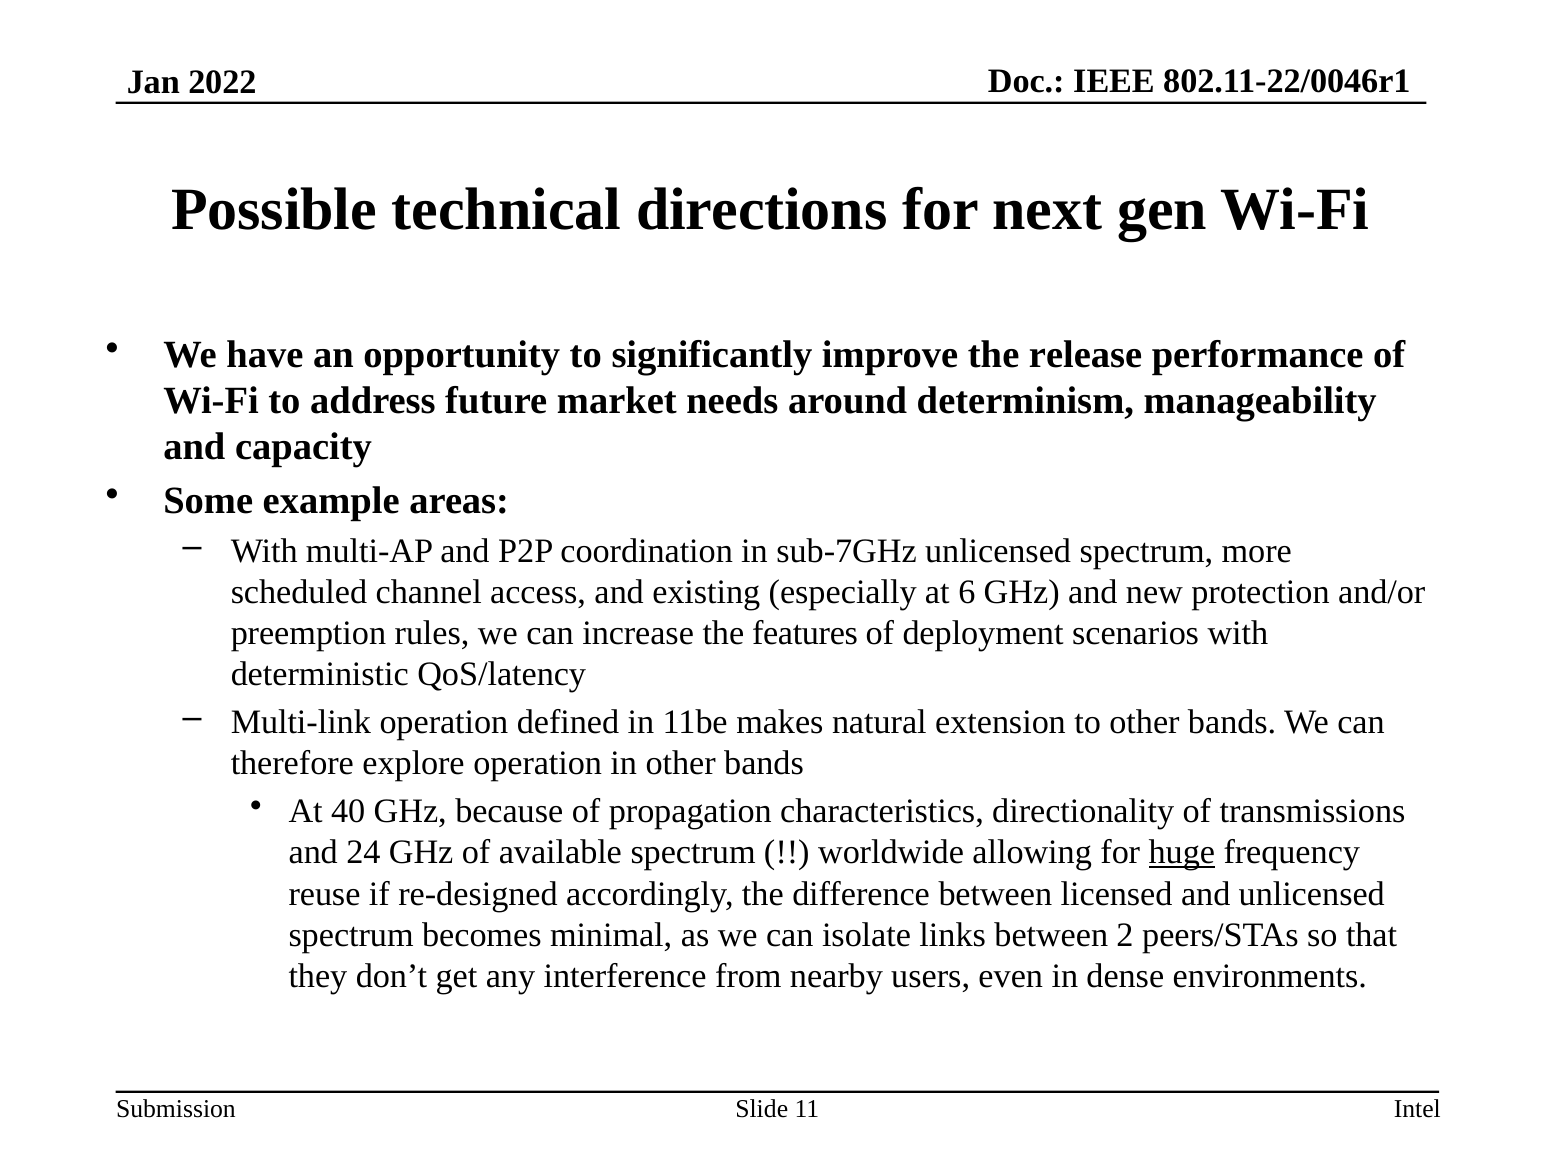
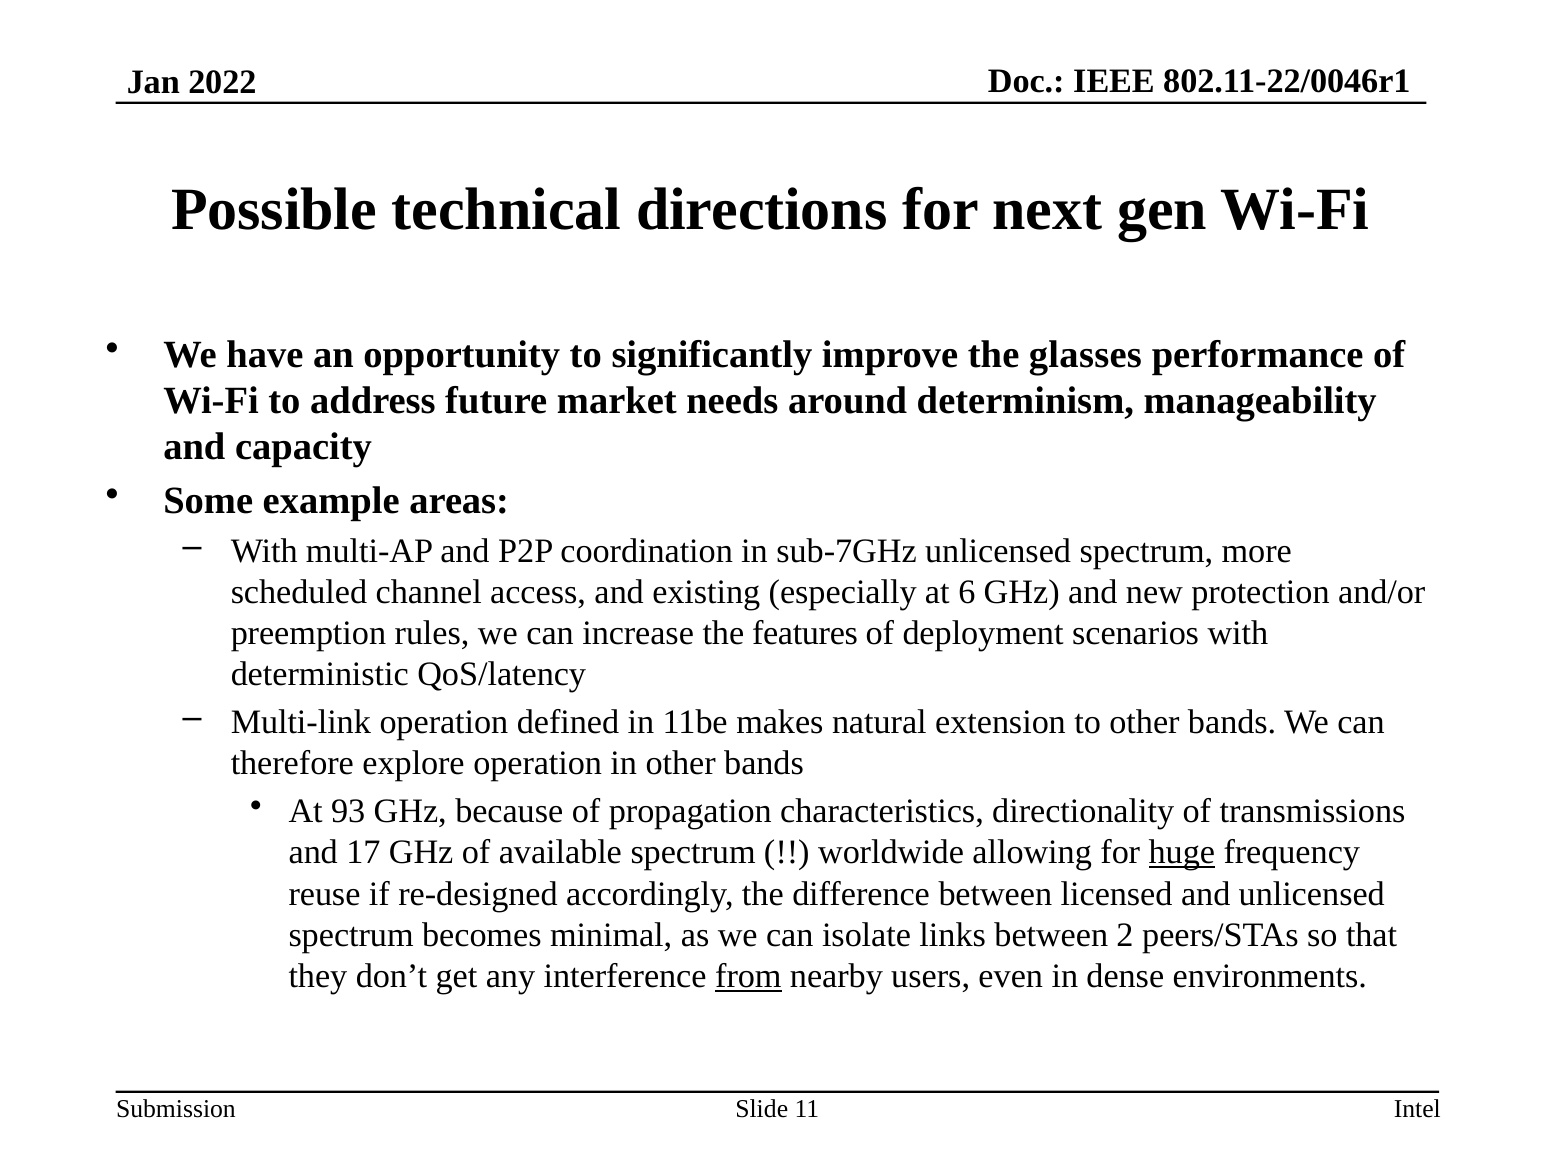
release: release -> glasses (1085, 355)
40: 40 -> 93 (348, 812)
24: 24 -> 17 (363, 853)
from underline: none -> present (748, 976)
